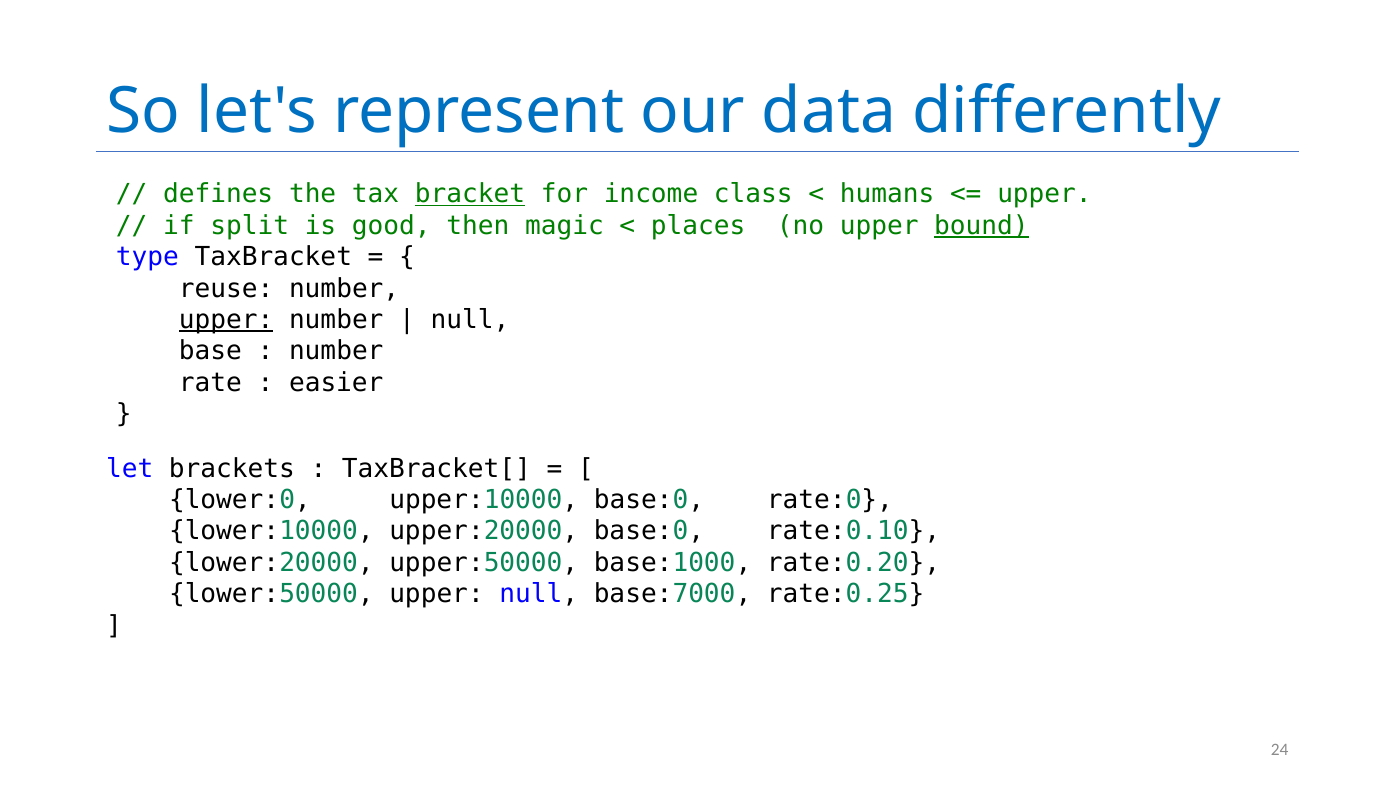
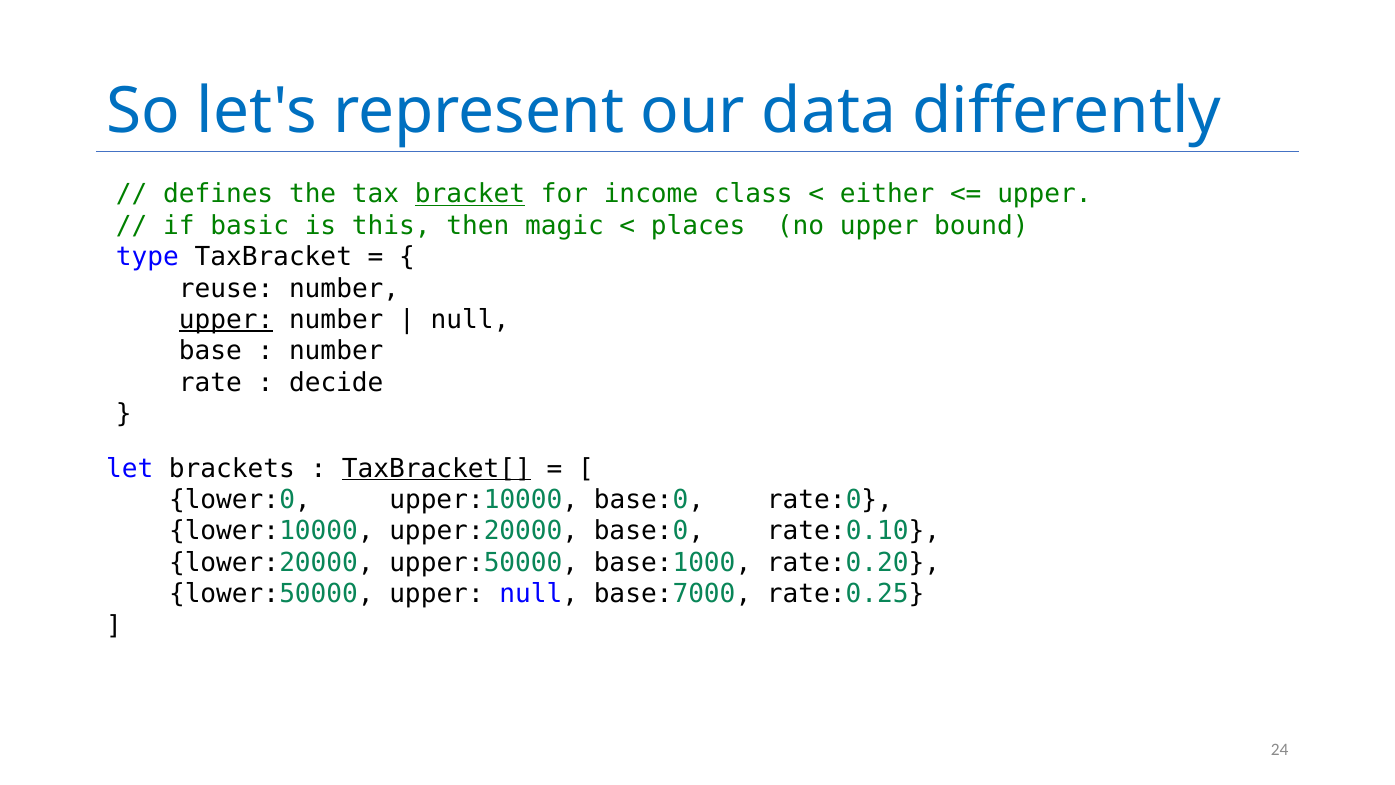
humans: humans -> either (887, 194)
split: split -> basic (250, 226)
good: good -> this (391, 226)
bound underline: present -> none (981, 226)
easier: easier -> decide (336, 383)
TaxBracket[ underline: none -> present (436, 468)
